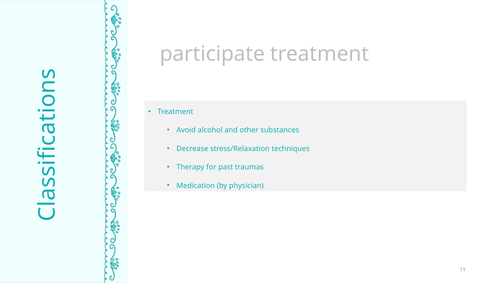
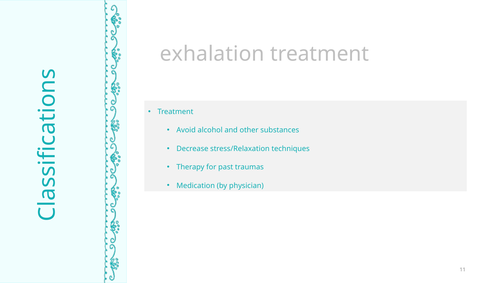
participate: participate -> exhalation (212, 54)
